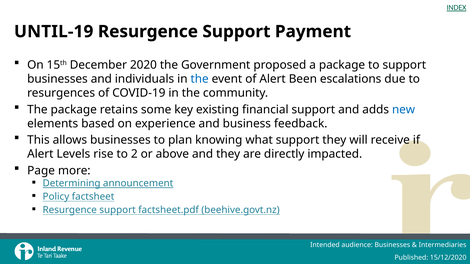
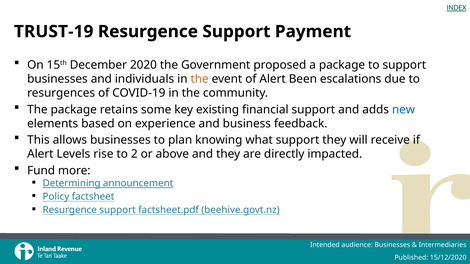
UNTIL-19: UNTIL-19 -> TRUST-19 (54, 32)
the colour: blue -> orange (200, 79)
Page: Page -> Fund (41, 171)
